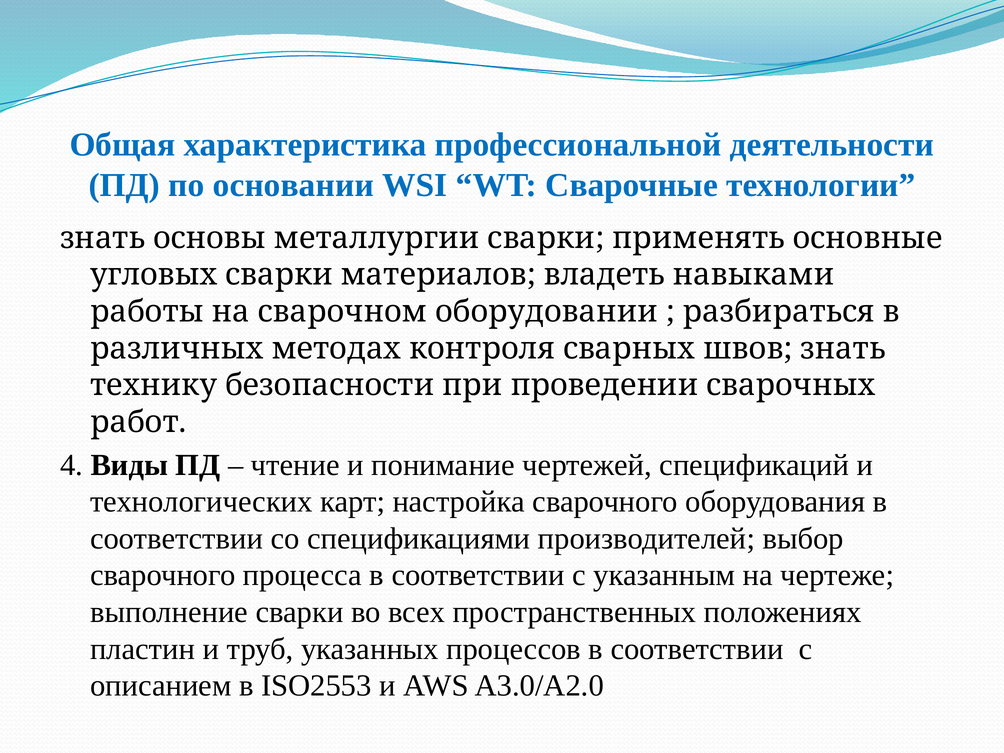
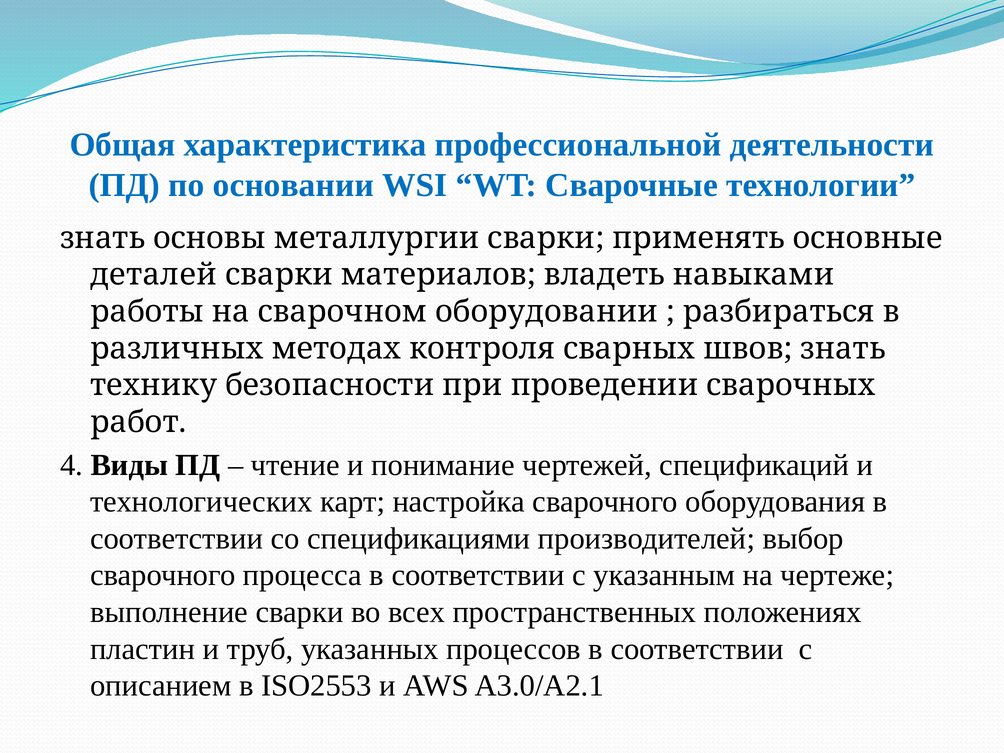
угловых: угловых -> деталей (154, 275)
A3.0/A2.0: A3.0/A2.0 -> A3.0/A2.1 (539, 686)
